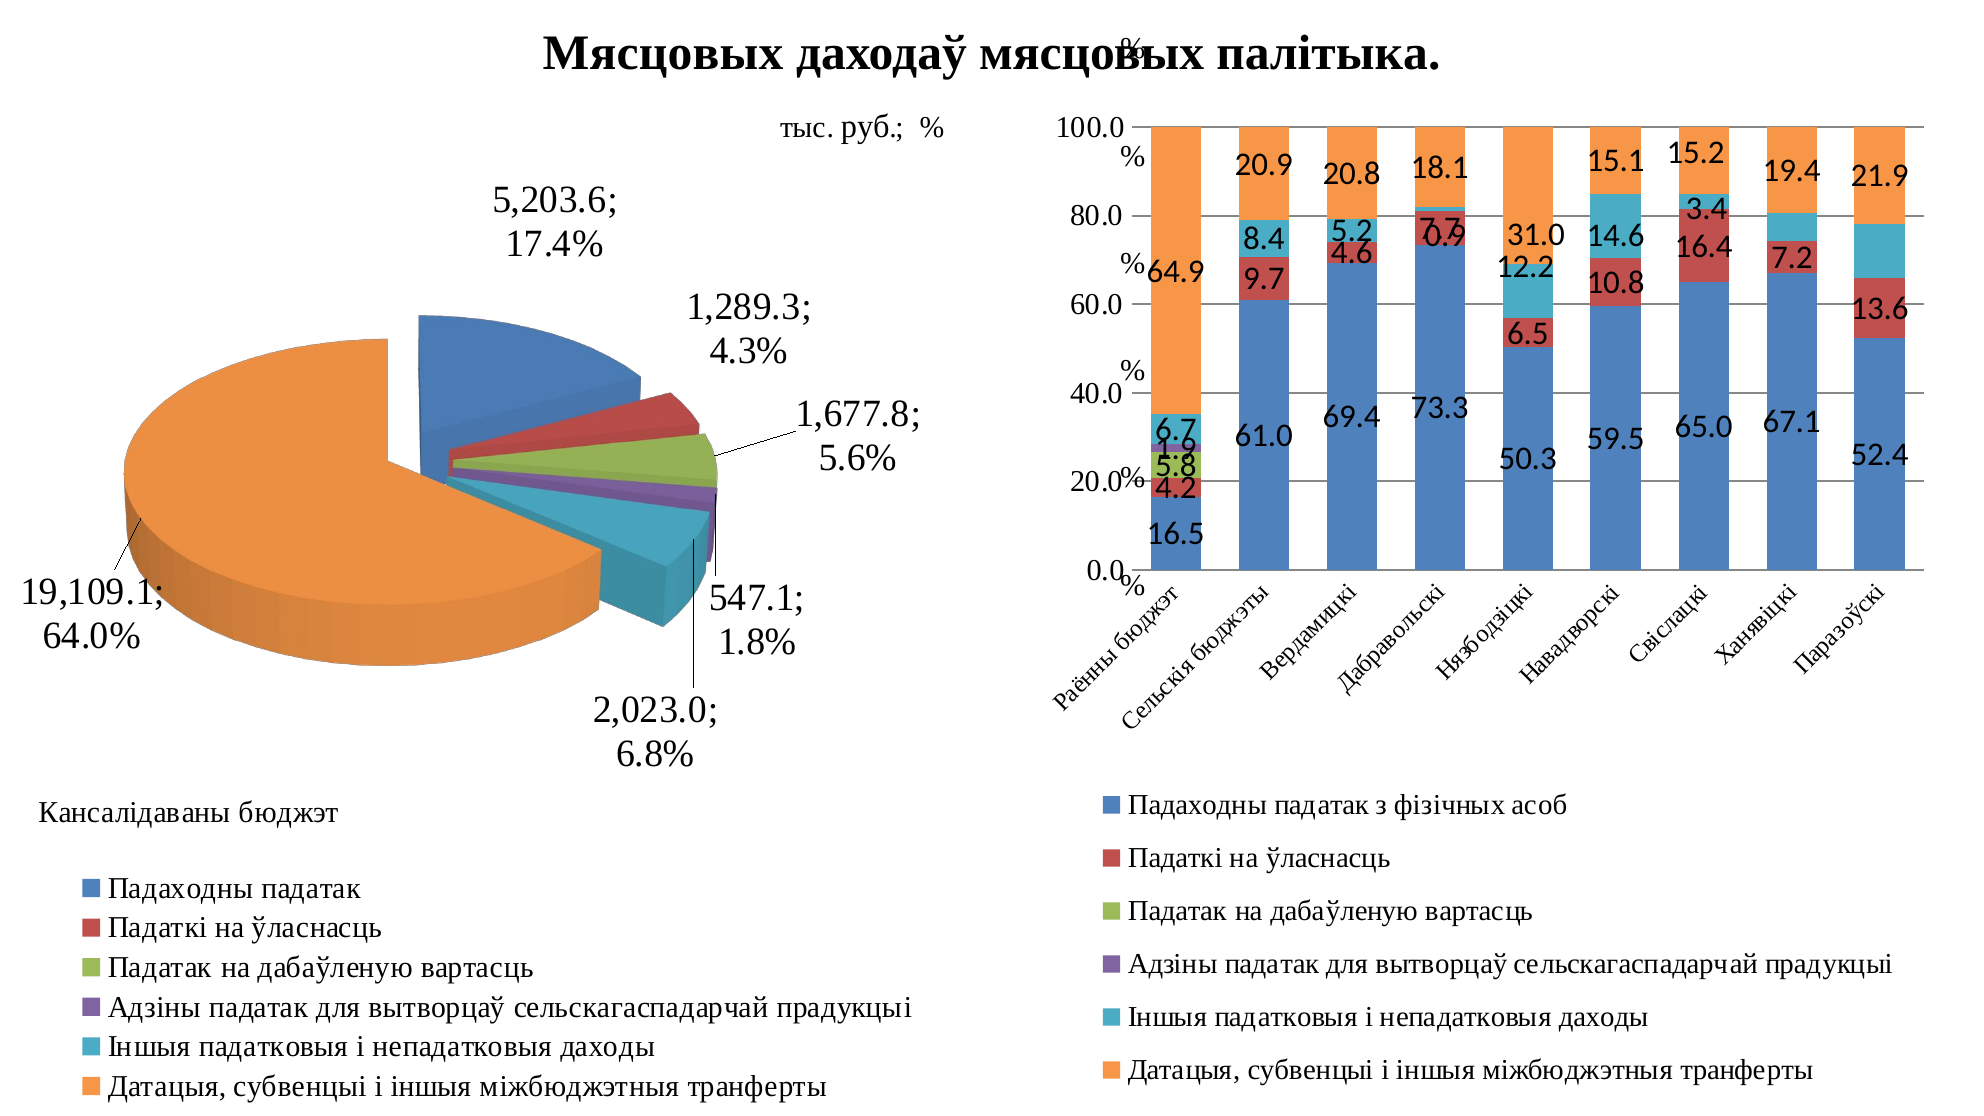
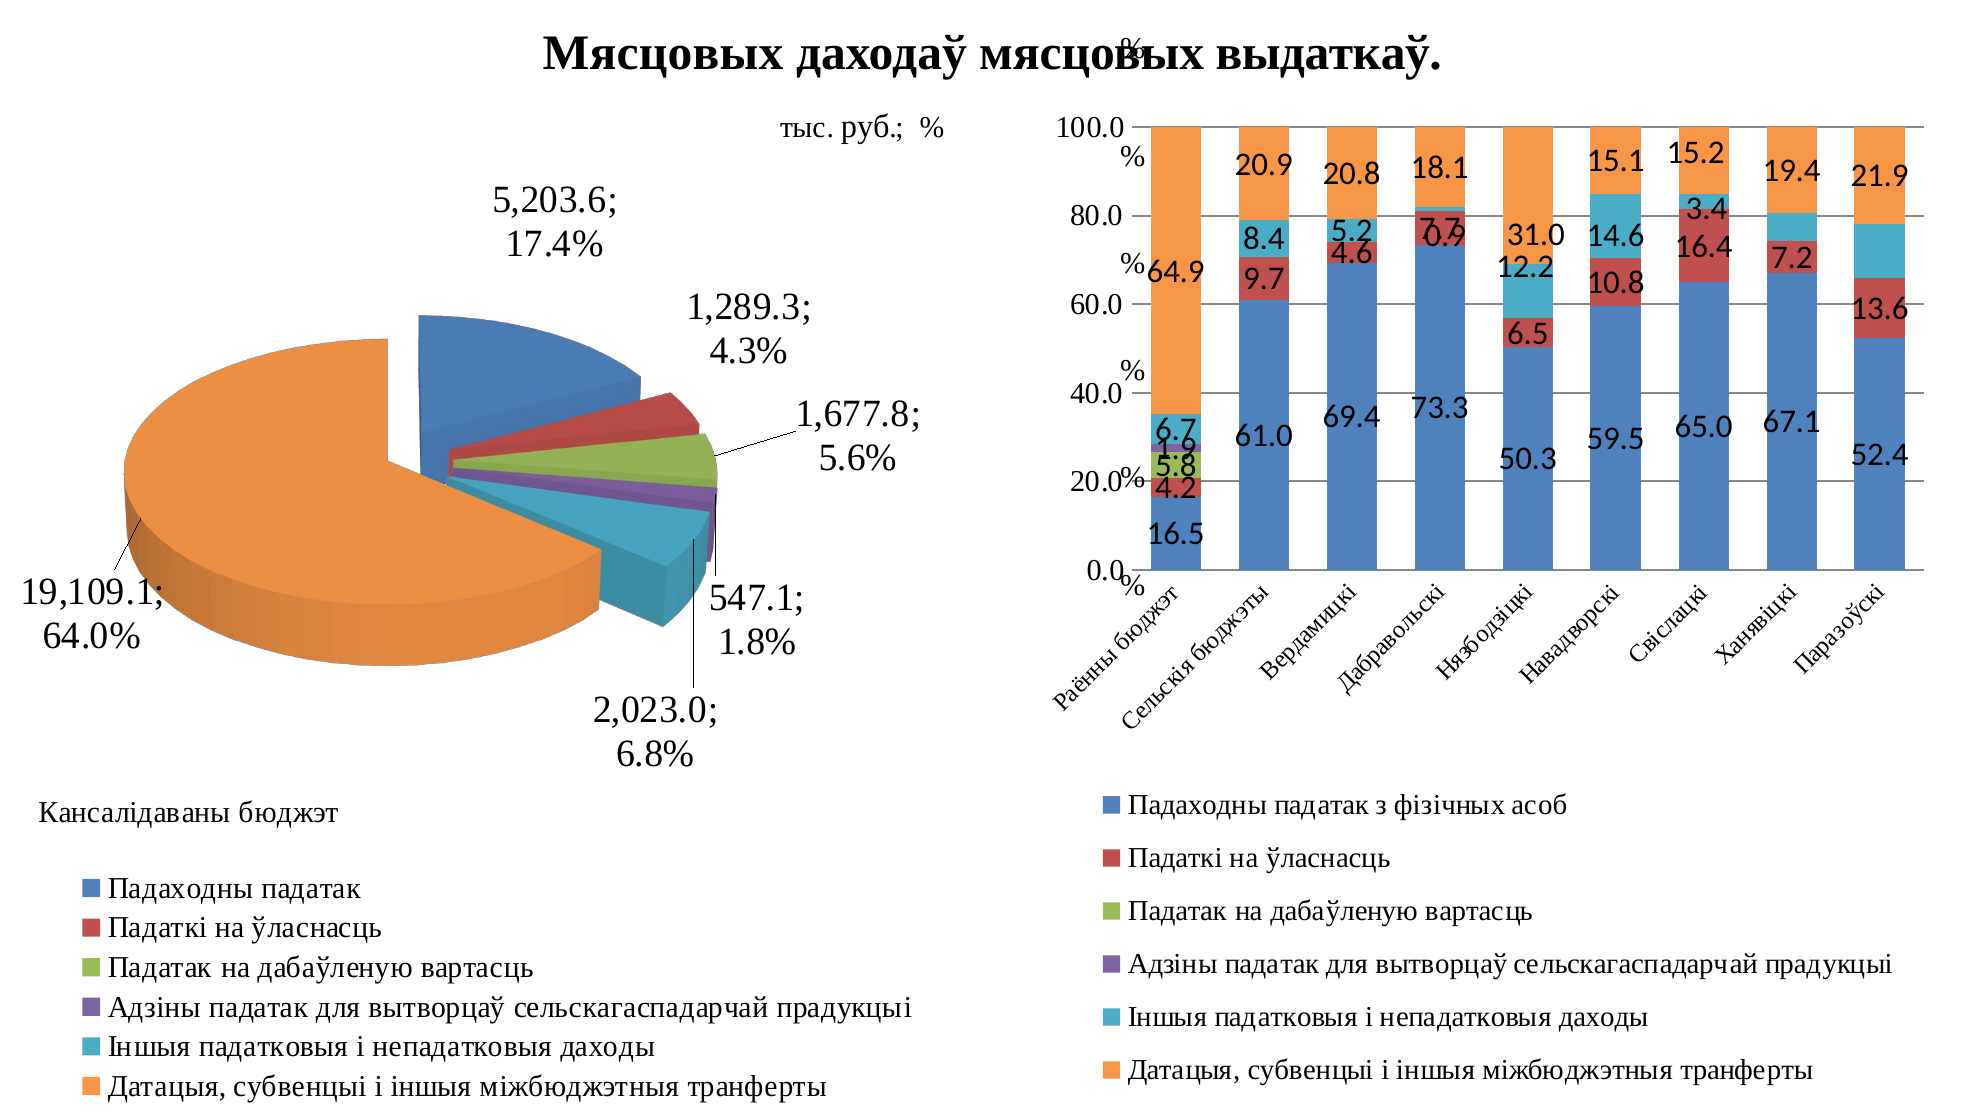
палітыка: палітыка -> выдаткаў (1329, 53)
